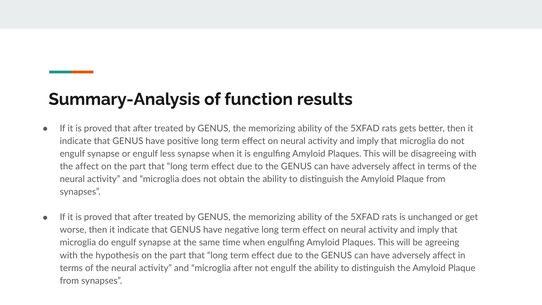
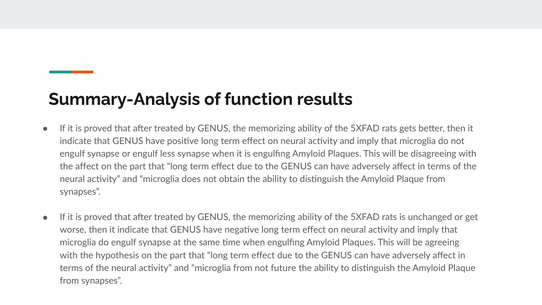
microglia after: after -> from (243, 268)
engulf: engulf -> future (283, 268)
